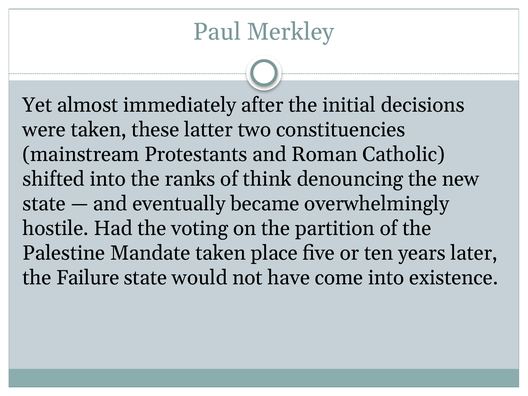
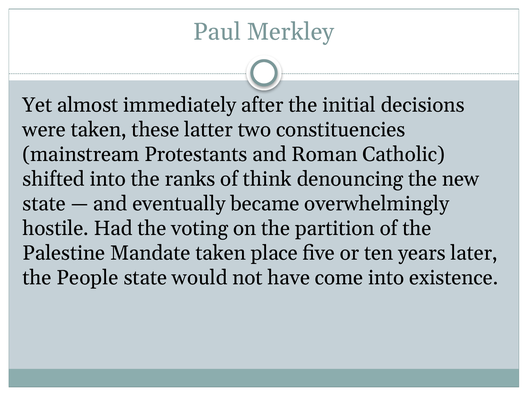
Failure: Failure -> People (88, 278)
